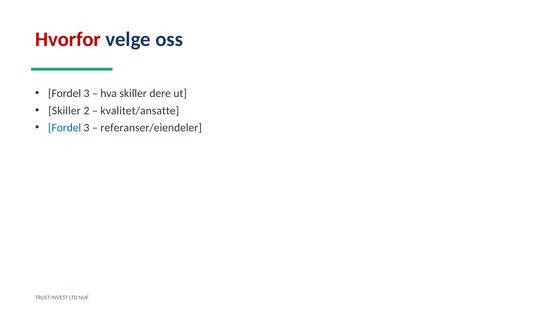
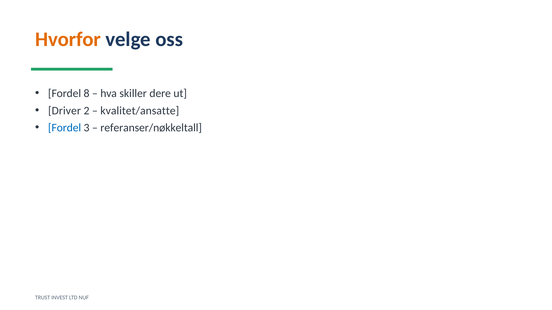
Hvorfor colour: red -> orange (68, 39)
3: 3 -> 8 (87, 93)
Skiller: Skiller -> Driver (65, 111)
referanser/eiendeler: referanser/eiendeler -> referanser/nøkkeltall (151, 128)
